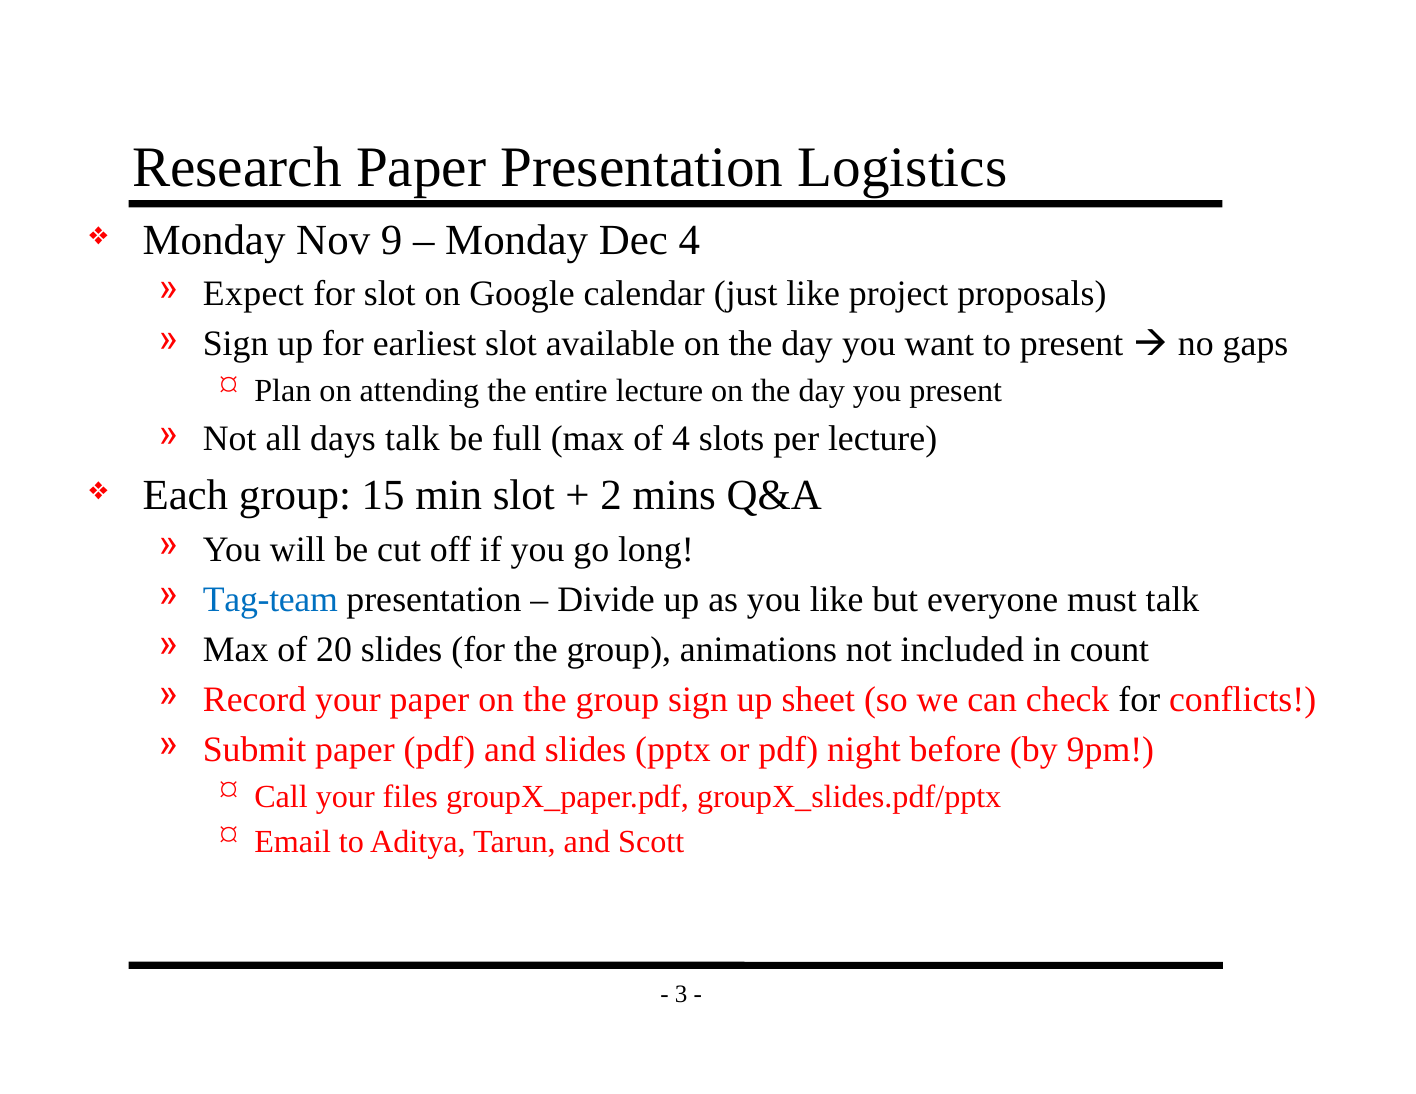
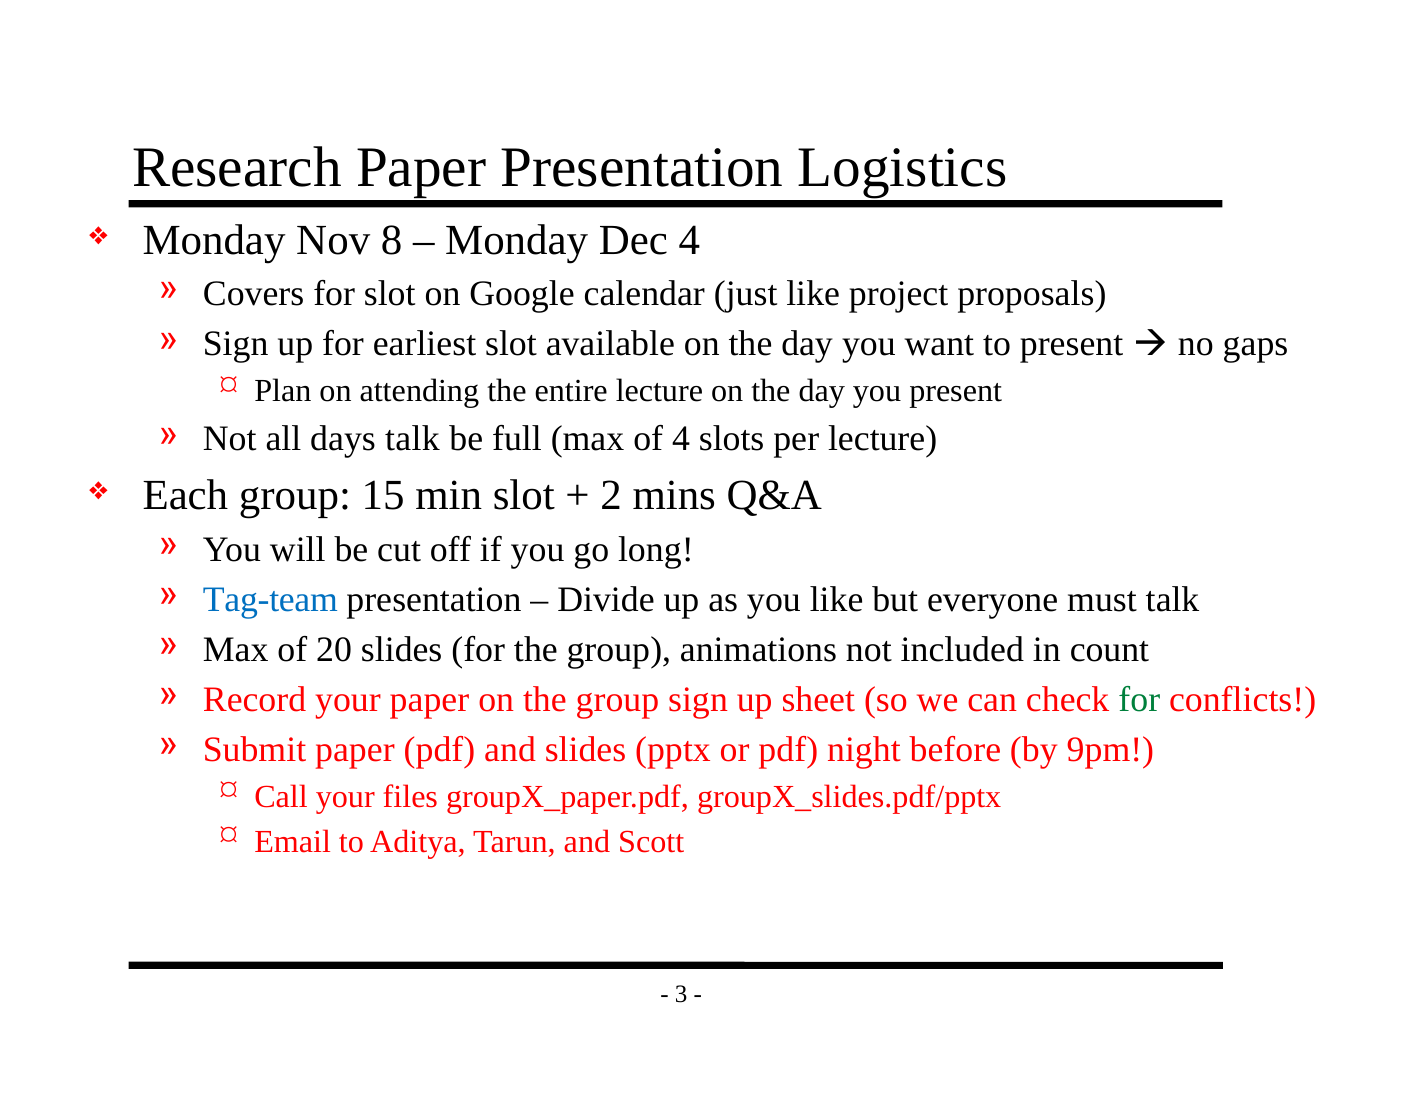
9: 9 -> 8 (392, 240)
Expect: Expect -> Covers (254, 294)
for colour: black -> green (1139, 700)
